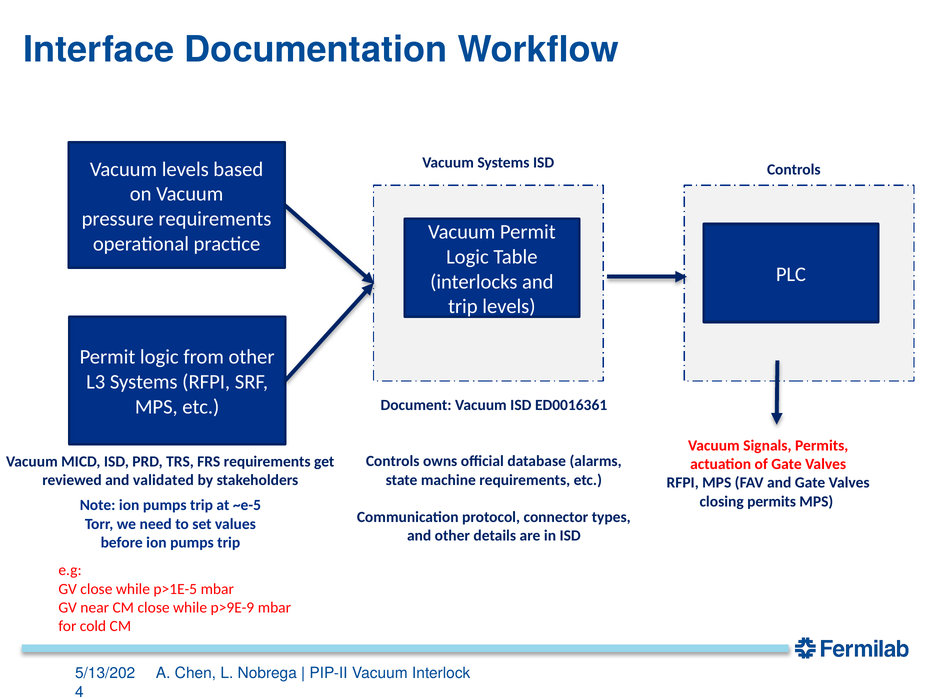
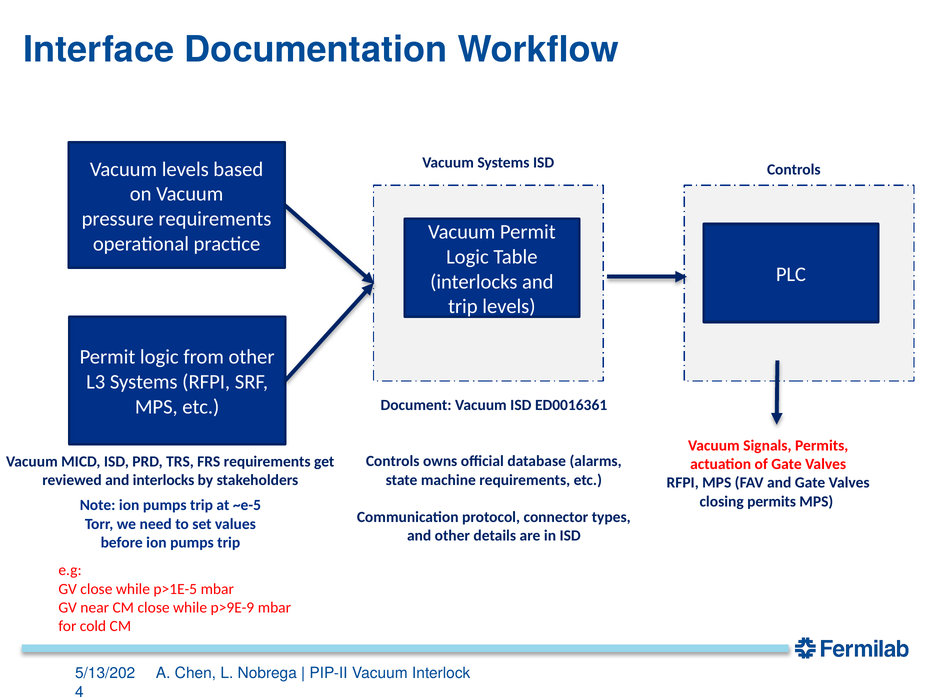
and validated: validated -> interlocks (164, 480)
